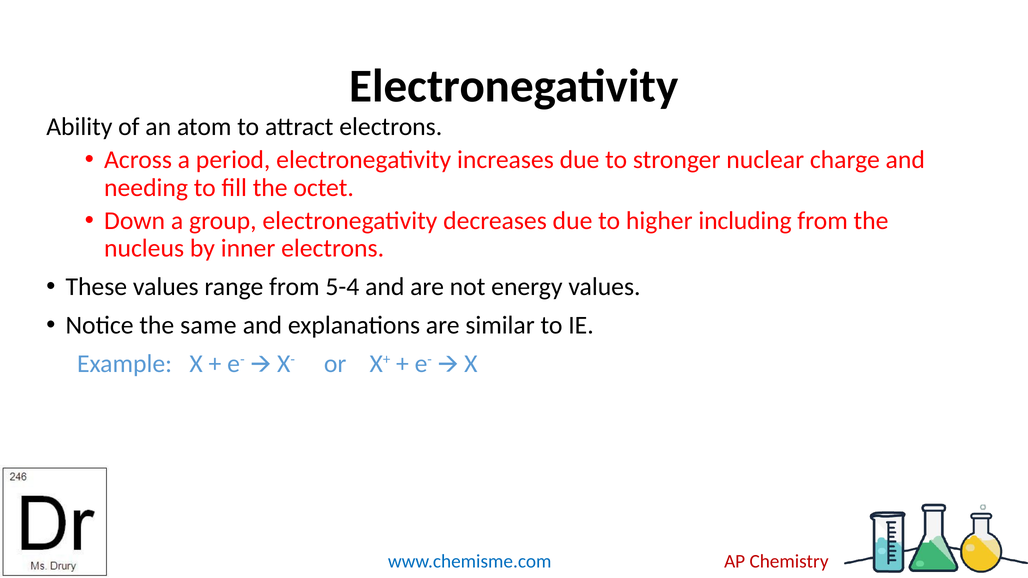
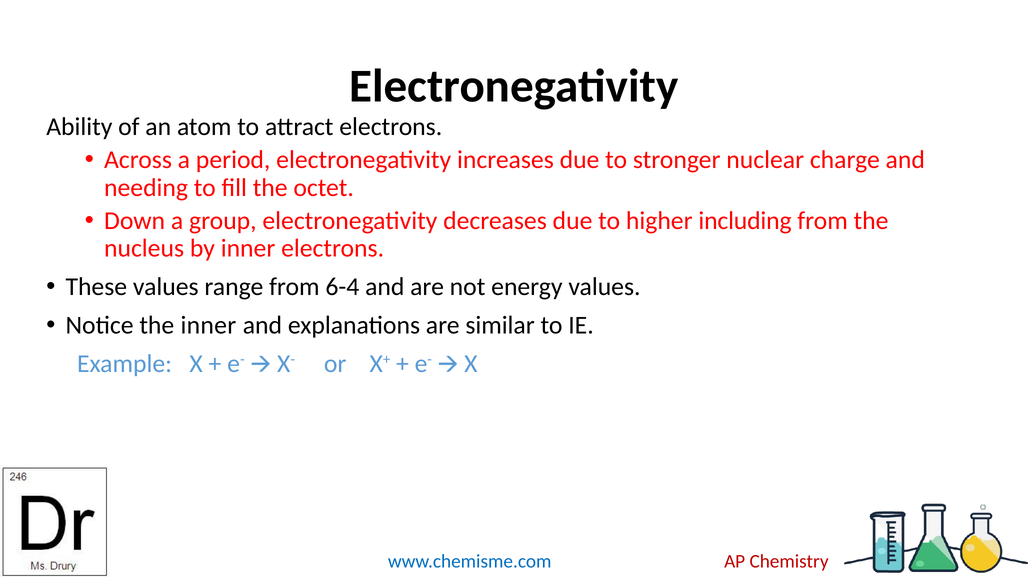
5-4: 5-4 -> 6-4 (342, 287)
the same: same -> inner (208, 325)
